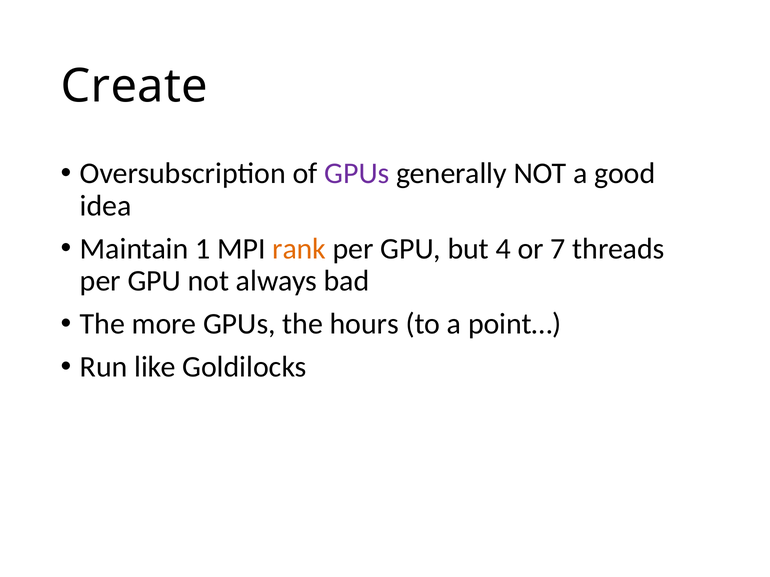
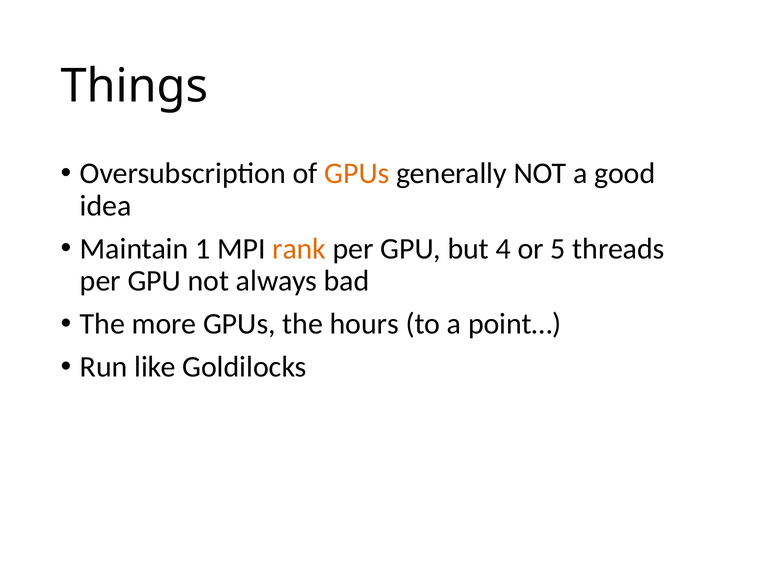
Create: Create -> Things (135, 86)
GPUs colour: purple -> orange (357, 174)
7: 7 -> 5 (558, 249)
